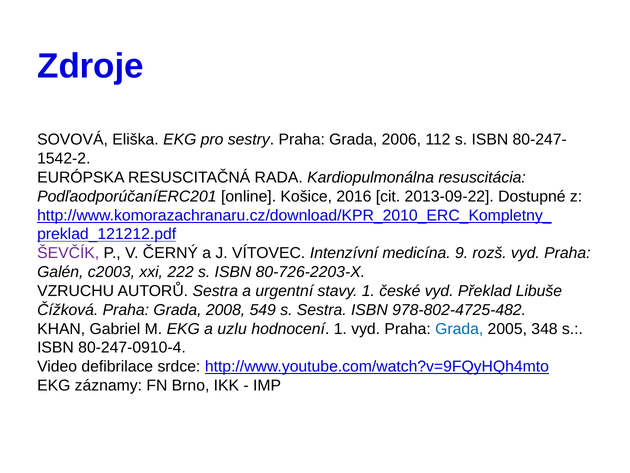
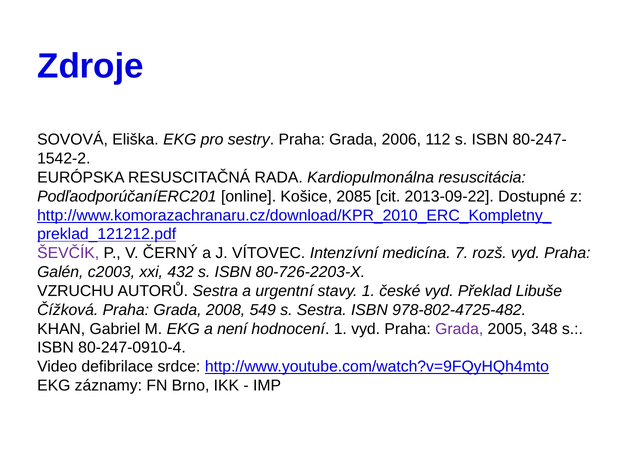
2016: 2016 -> 2085 (354, 196)
9: 9 -> 7 (462, 253)
222: 222 -> 432 (181, 272)
uzlu: uzlu -> není (232, 329)
Grada colour: blue -> purple (459, 329)
